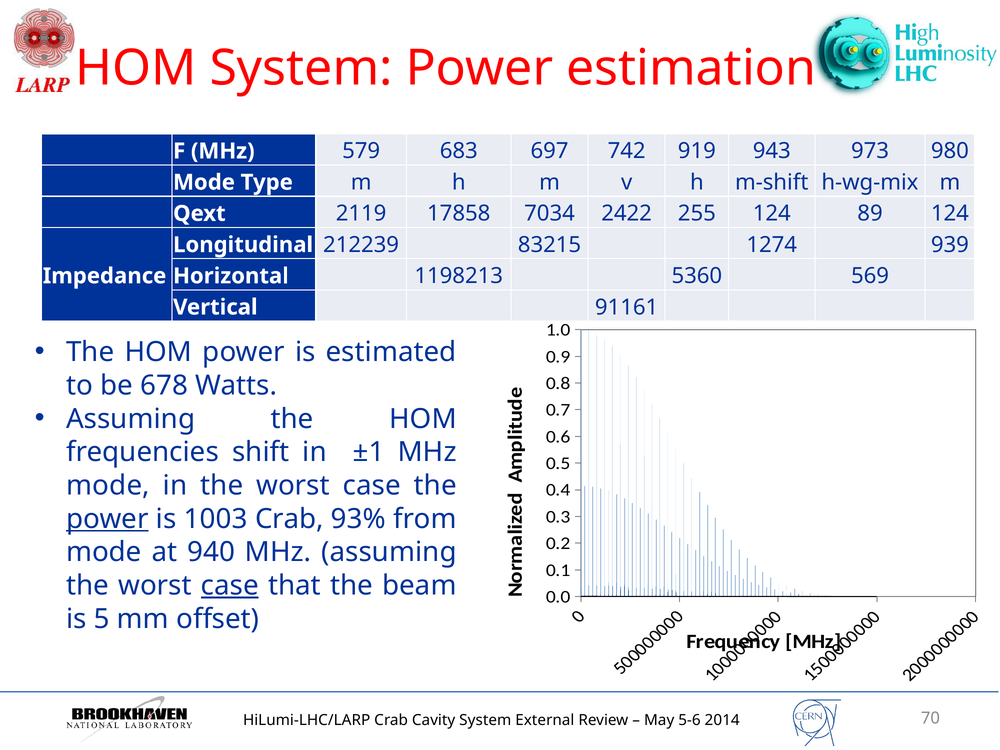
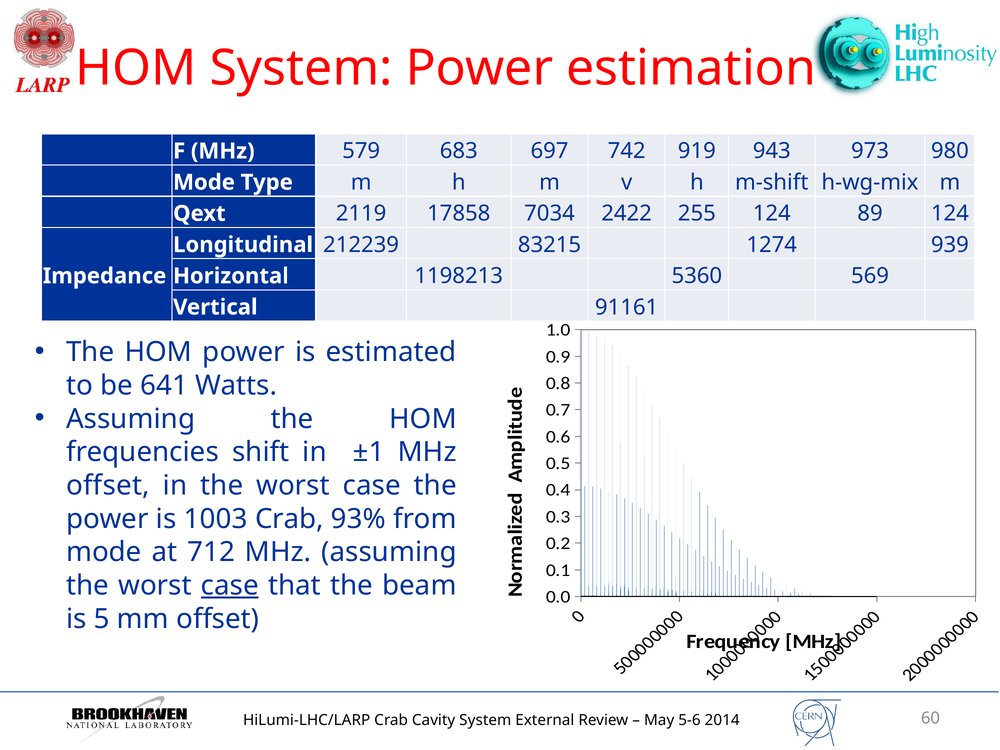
678: 678 -> 641 (164, 386)
mode: mode -> offset (108, 486)
power underline: present -> none (107, 519)
940: 940 -> 712 (211, 552)
70: 70 -> 60 (930, 718)
